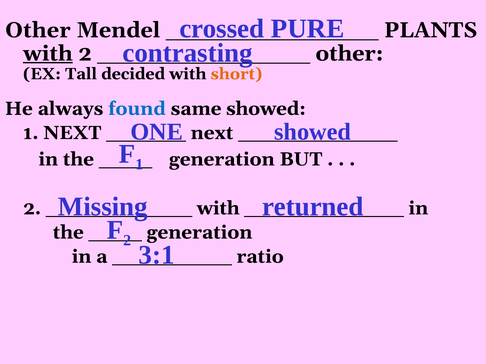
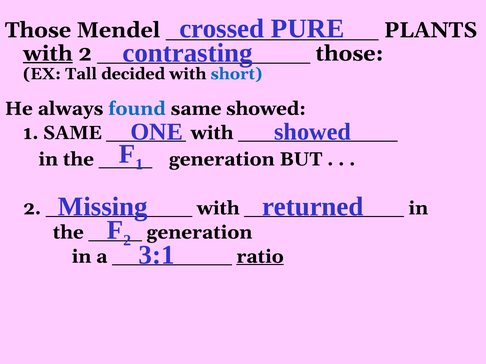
Other: Other -> Those (38, 30)
other: other -> those (349, 54)
short colour: orange -> blue (236, 74)
1 NEXT: NEXT -> SAME (72, 133)
next: next -> with (212, 133)
ratio underline: none -> present (260, 257)
